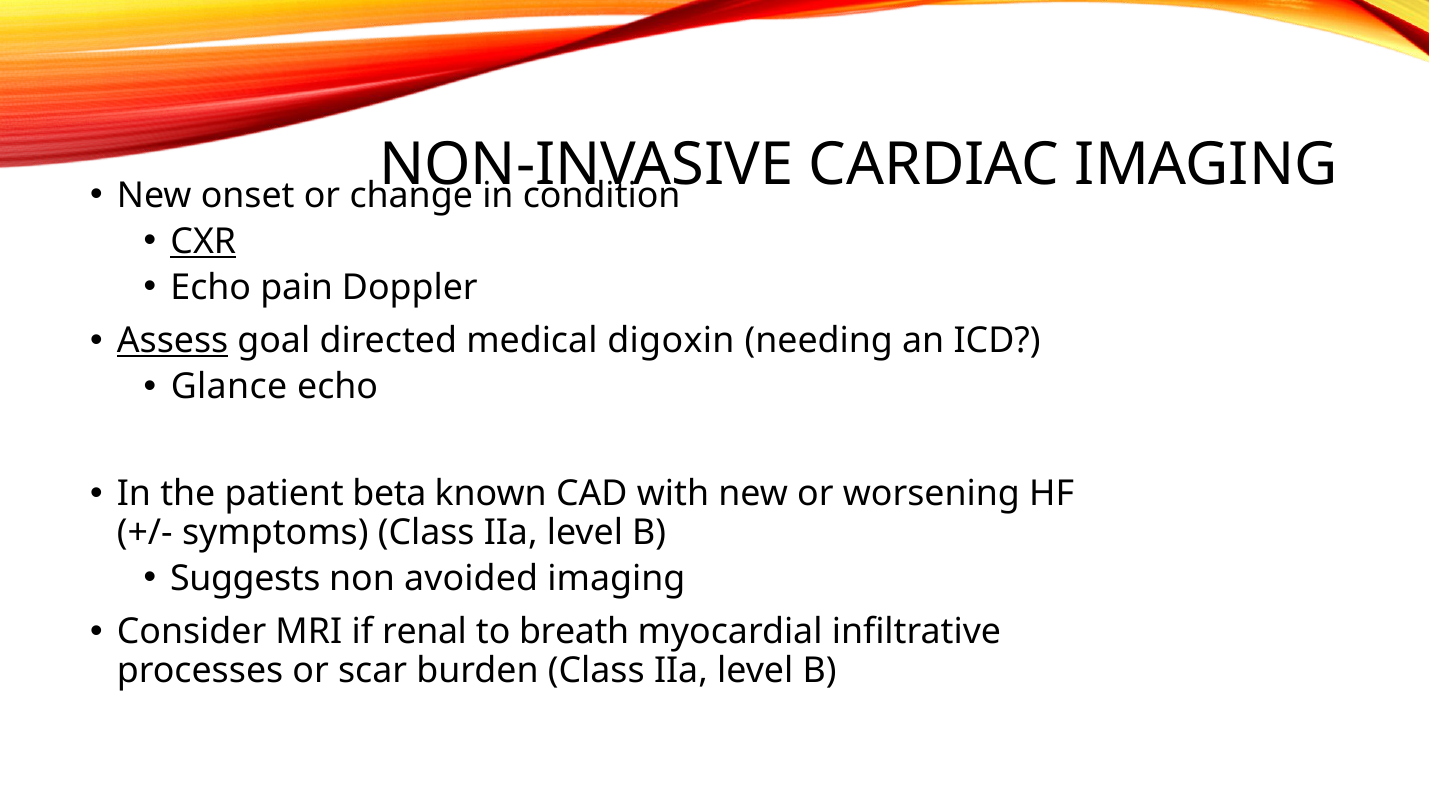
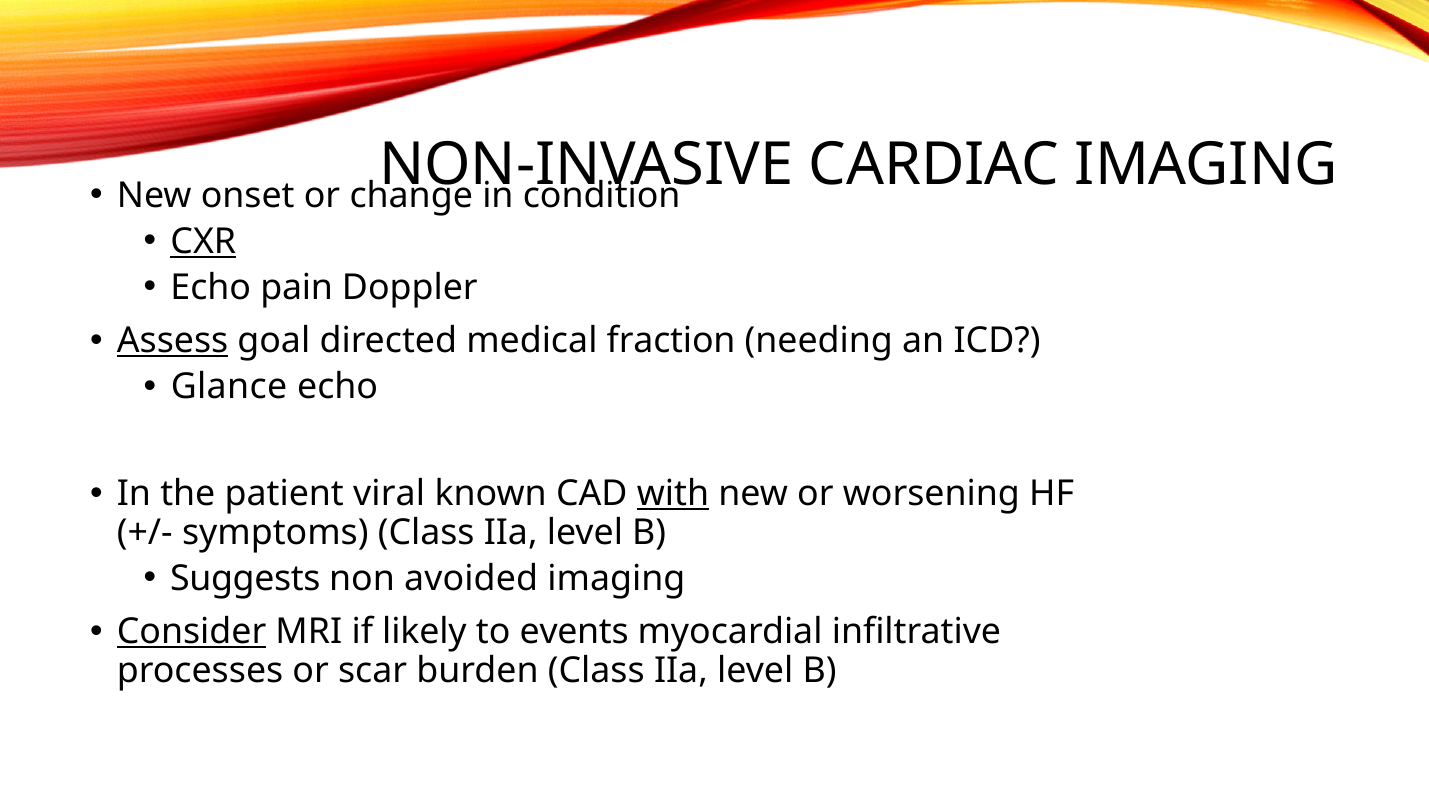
digoxin: digoxin -> fraction (671, 341)
beta: beta -> viral (389, 494)
with underline: none -> present (673, 494)
Consider underline: none -> present (192, 632)
renal: renal -> likely (424, 632)
breath: breath -> events (574, 632)
